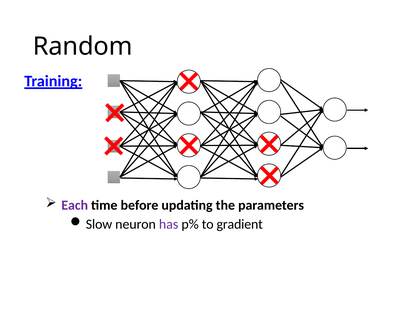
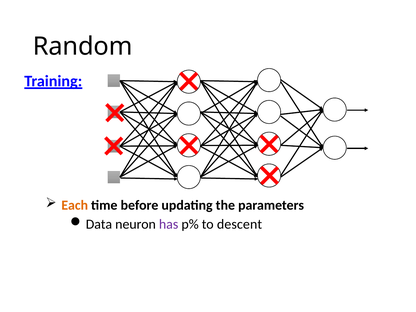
Each colour: purple -> orange (75, 205)
Slow: Slow -> Data (99, 224)
gradient: gradient -> descent (240, 224)
